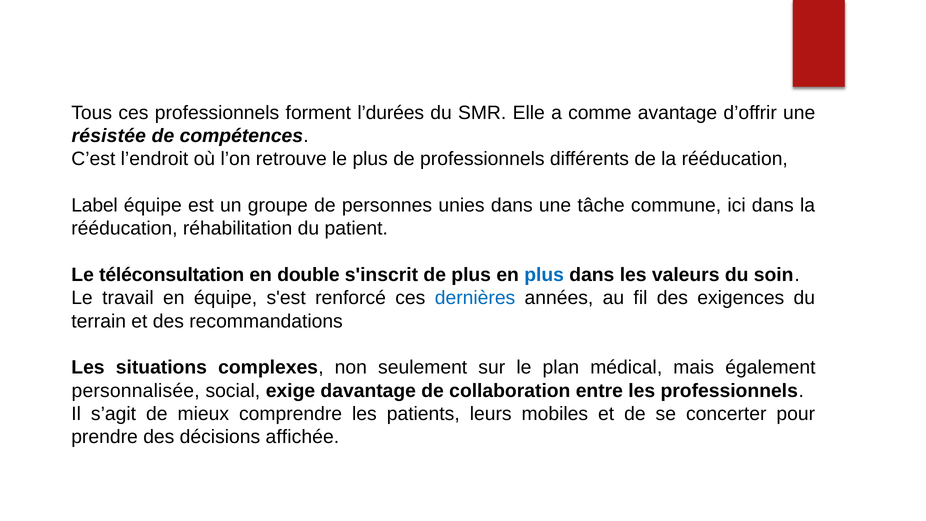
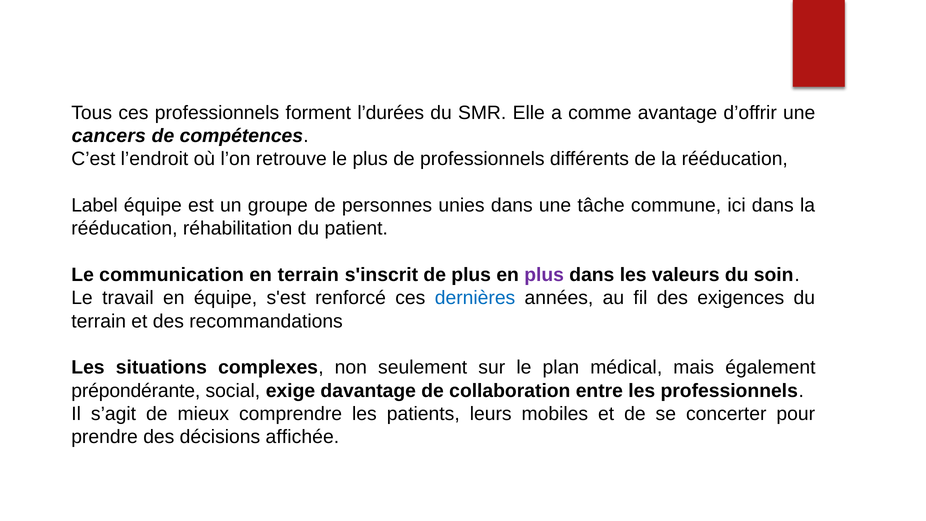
résistée: résistée -> cancers (109, 136)
téléconsultation: téléconsultation -> communication (172, 275)
en double: double -> terrain (308, 275)
plus colour: blue -> purple (544, 275)
personnalisée: personnalisée -> prépondérante (136, 391)
